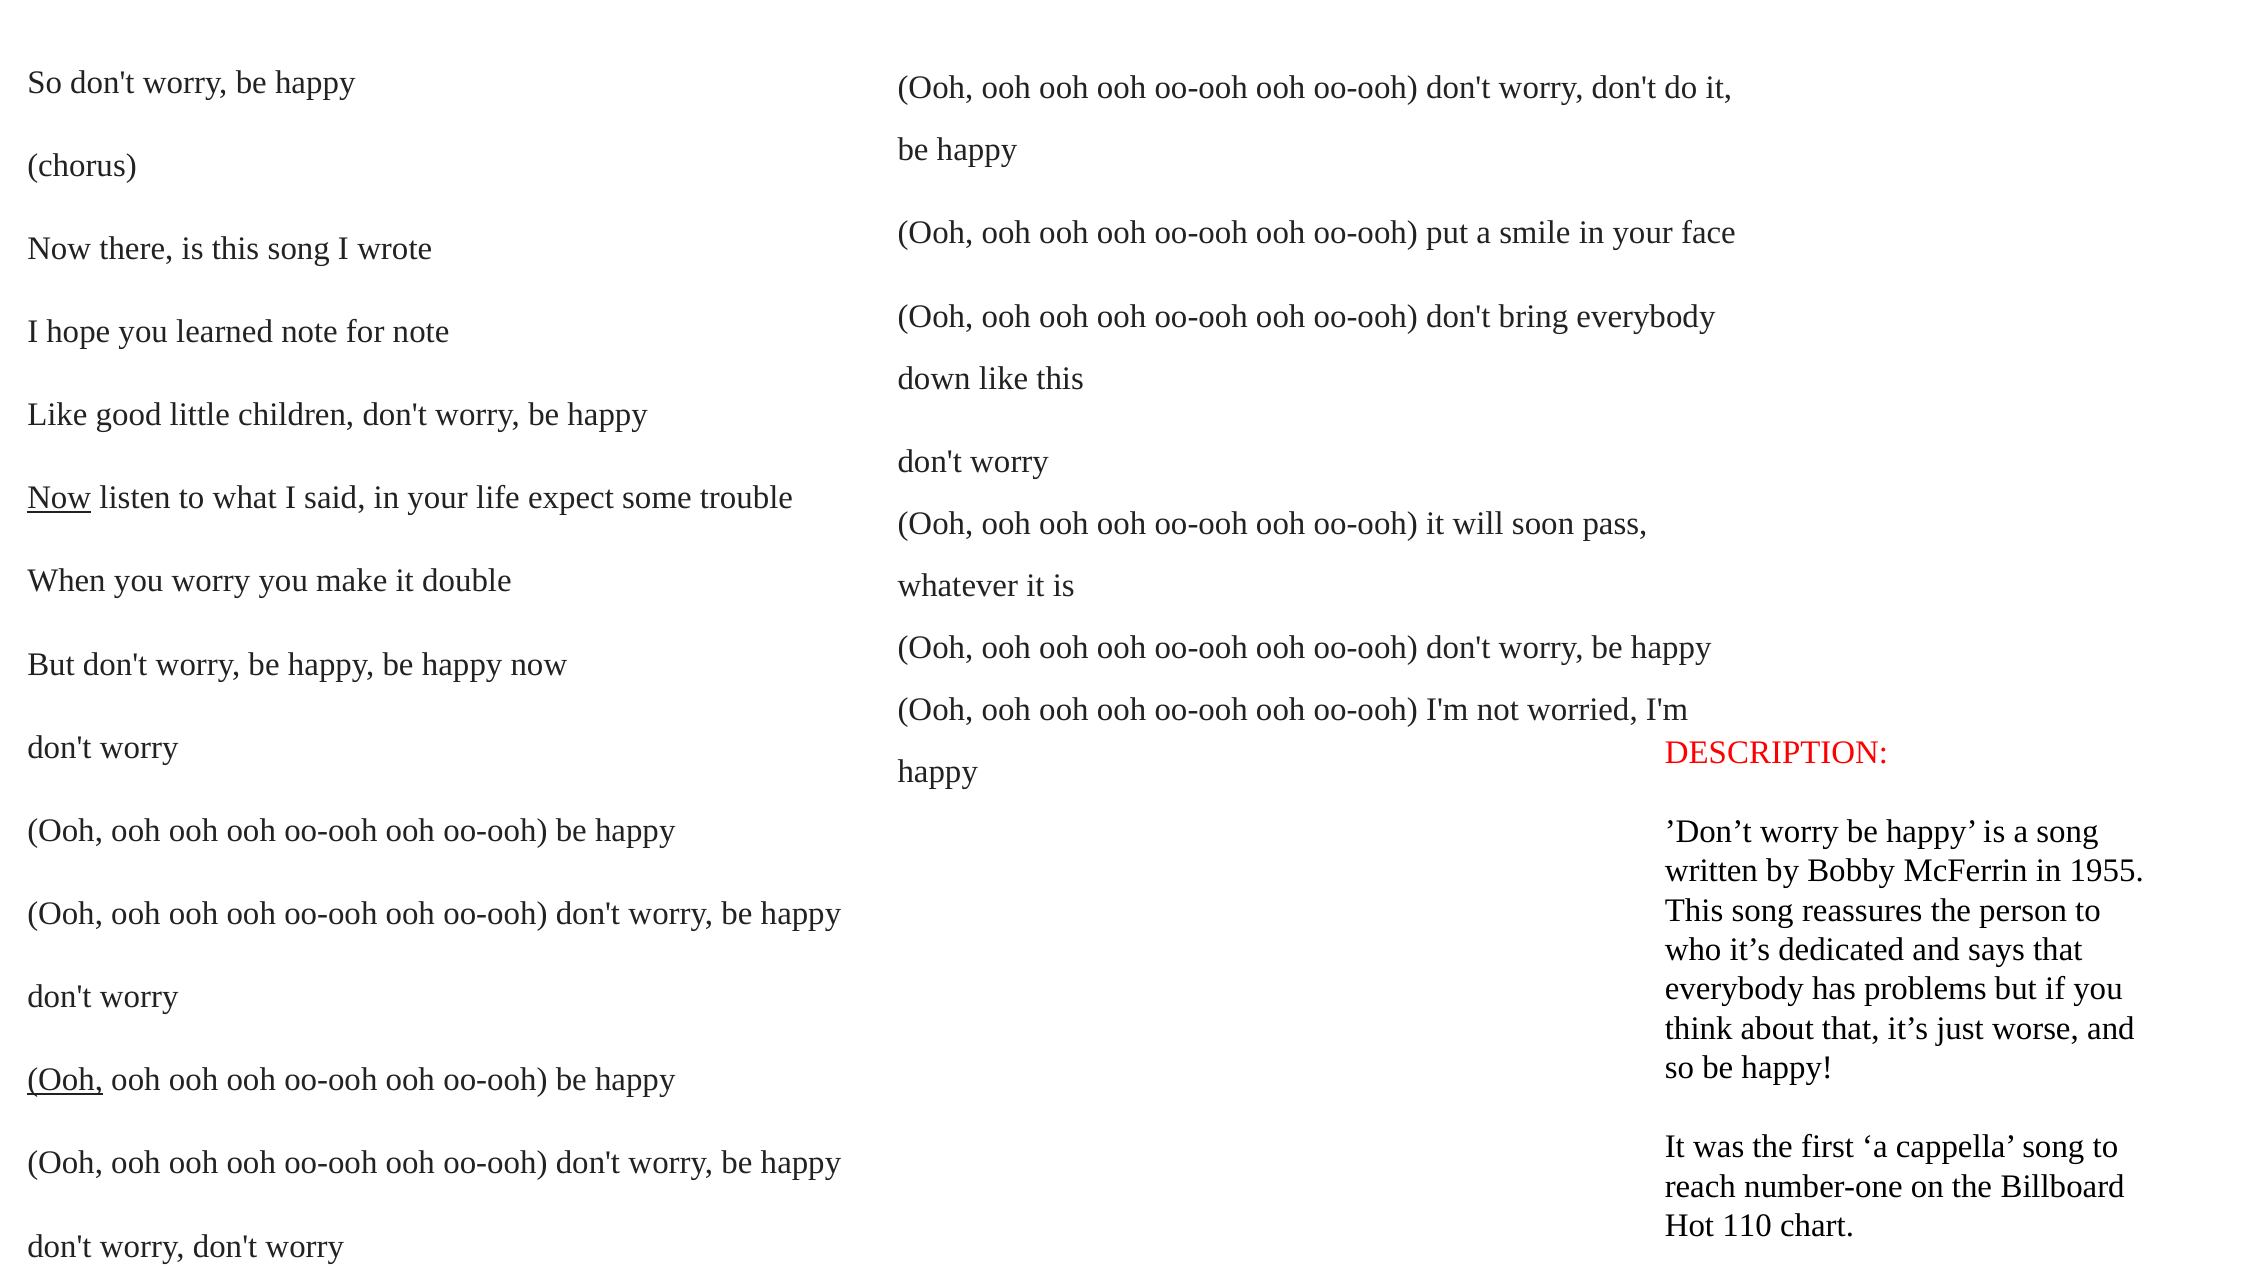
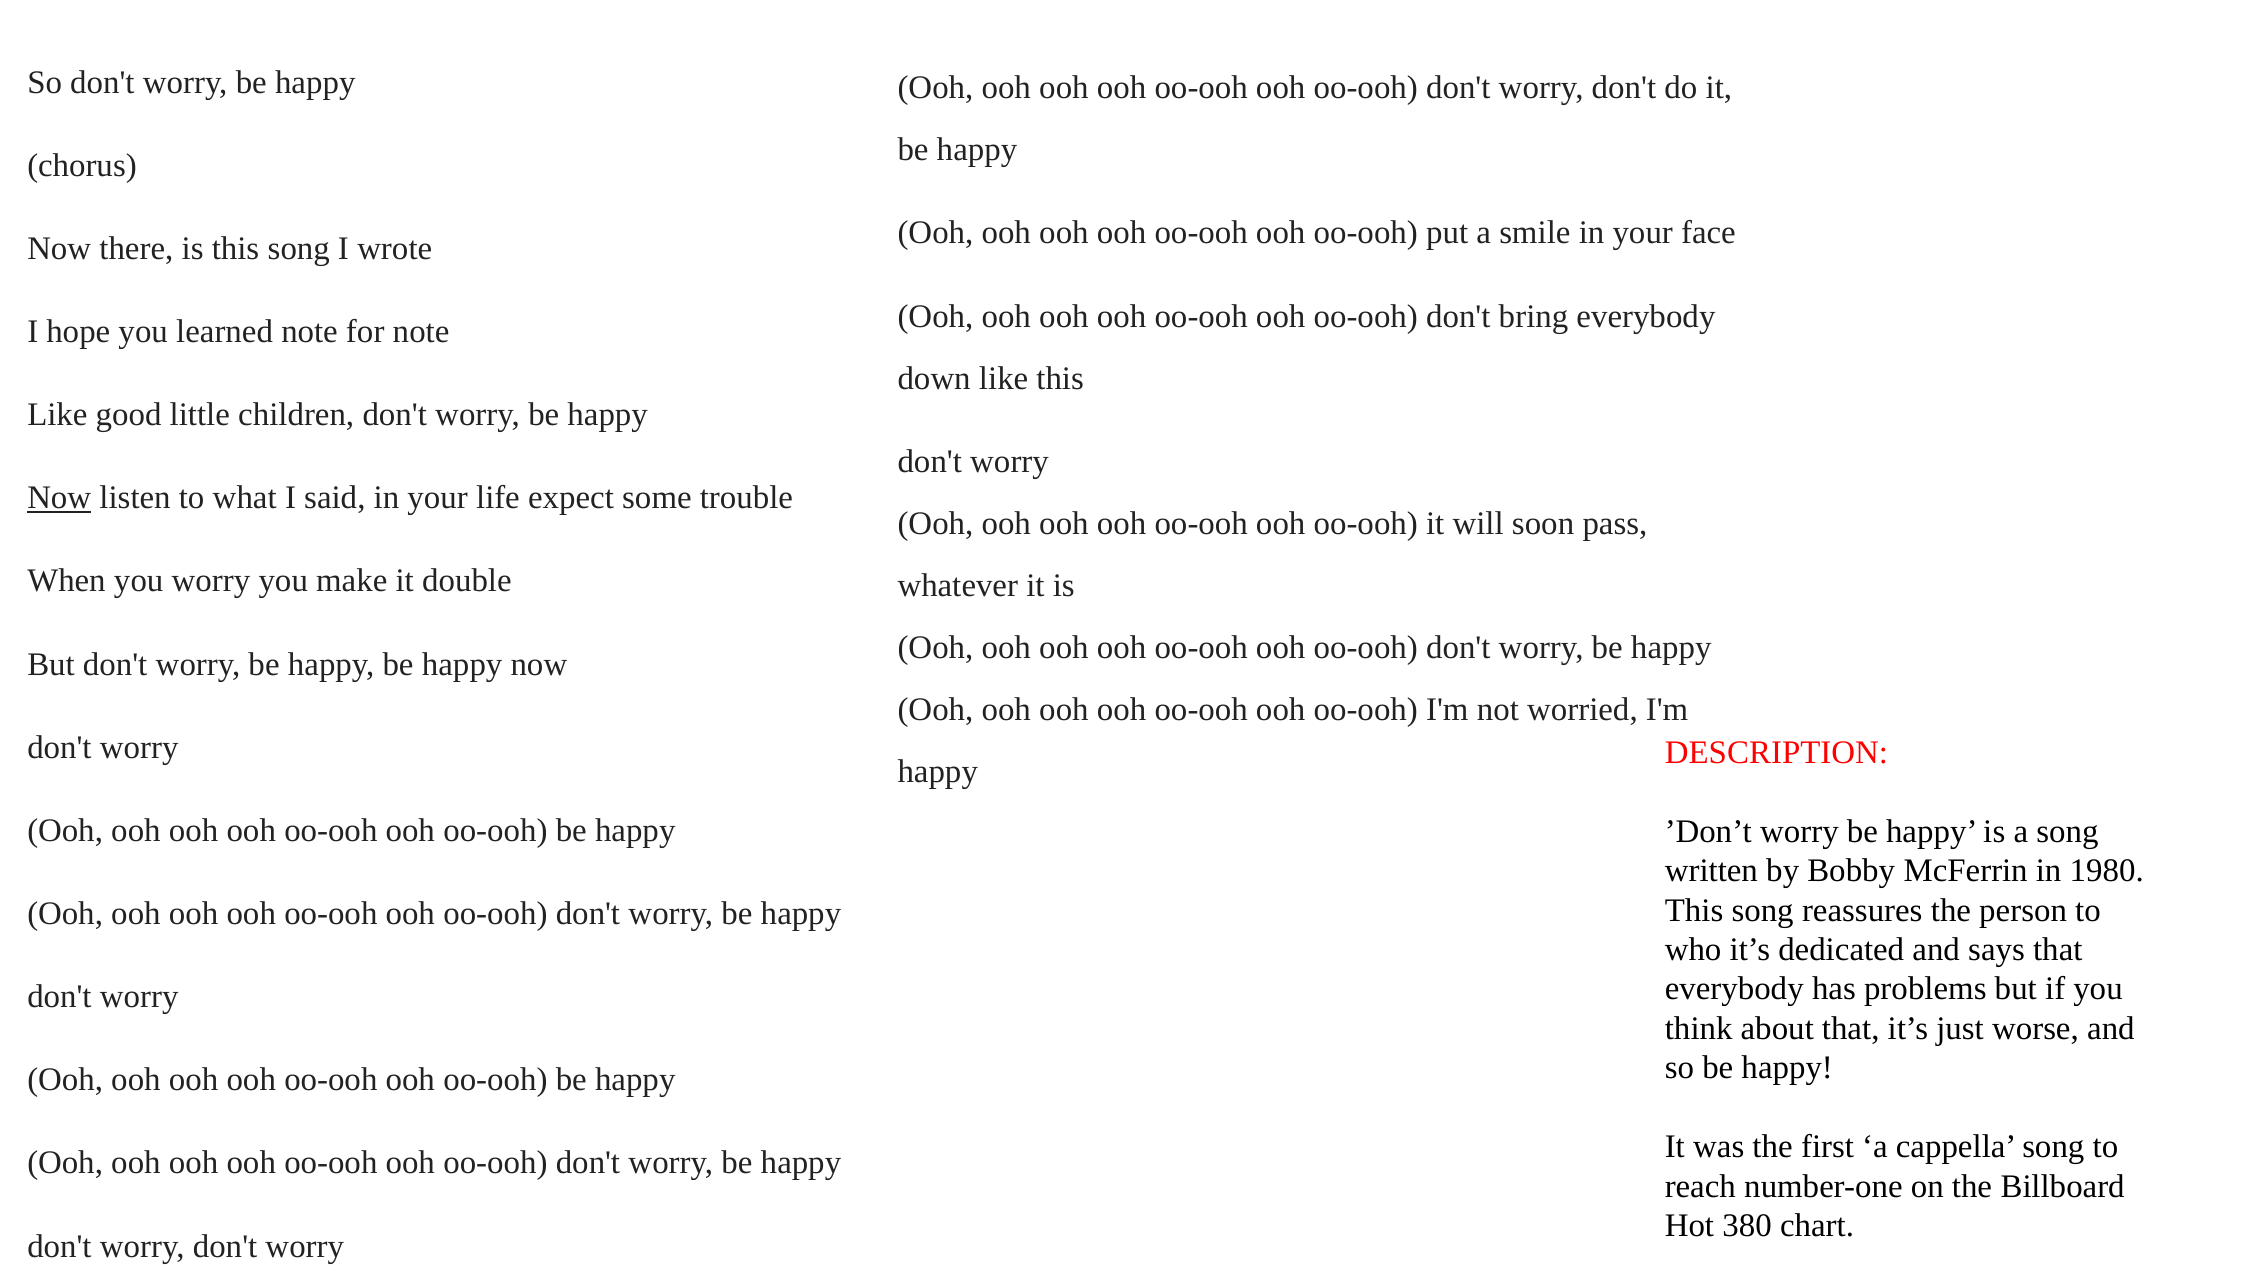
1955: 1955 -> 1980 (2107, 871)
Ooh underline: present -> none (65, 1080)
110: 110 -> 380 (1747, 1226)
